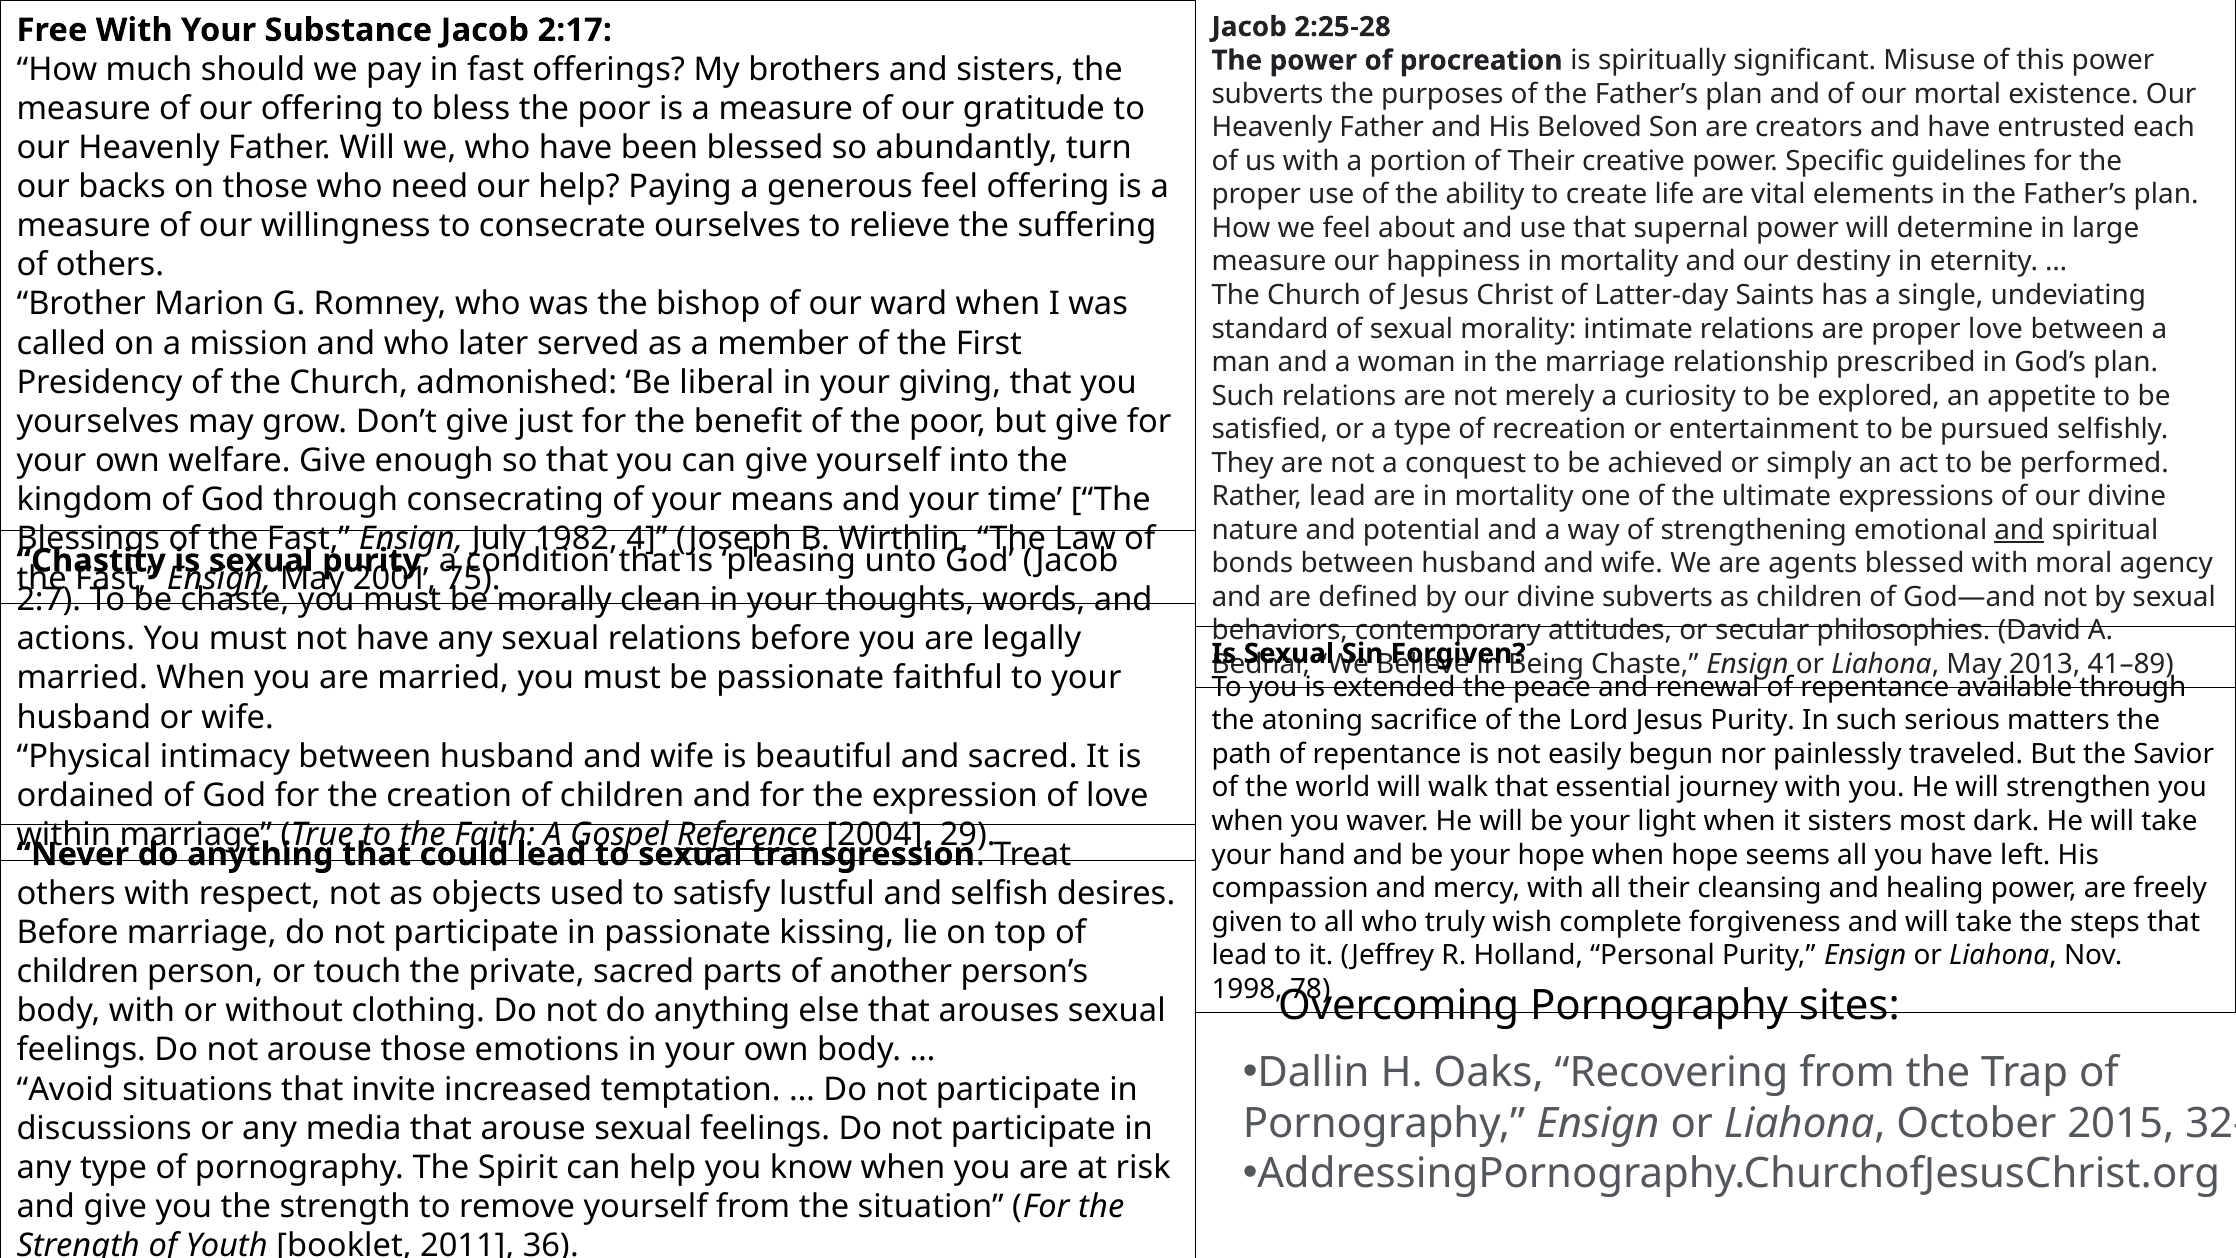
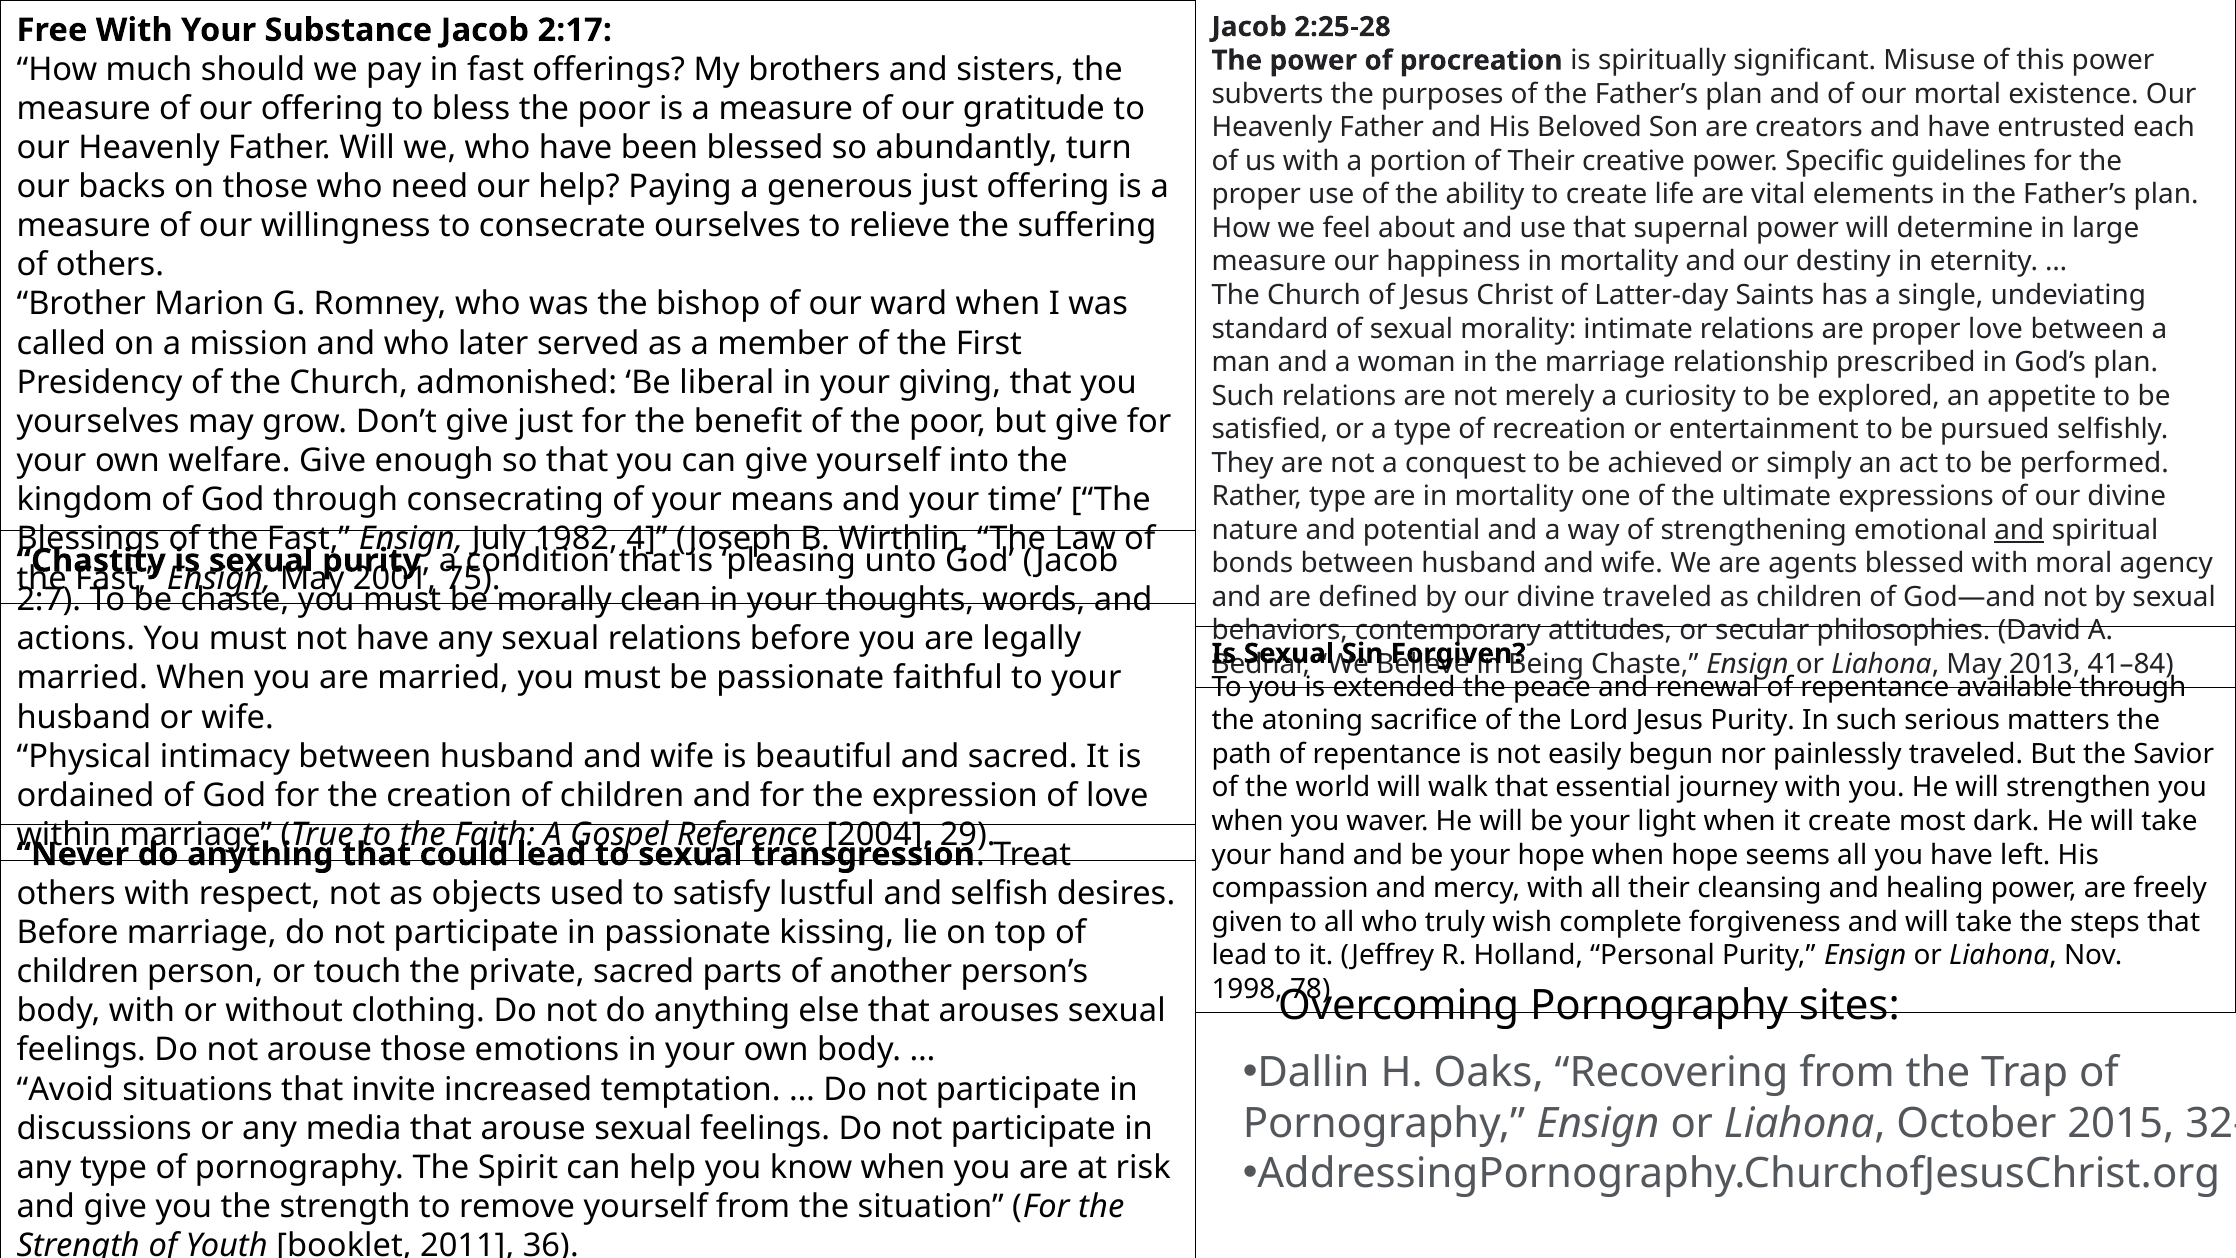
generous feel: feel -> just (950, 187)
Rather lead: lead -> type (1338, 496)
divine subverts: subverts -> traveled (1657, 597)
41–89: 41–89 -> 41–84 (2131, 664)
it sisters: sisters -> create (1850, 821)
Reference underline: present -> none (747, 835)
